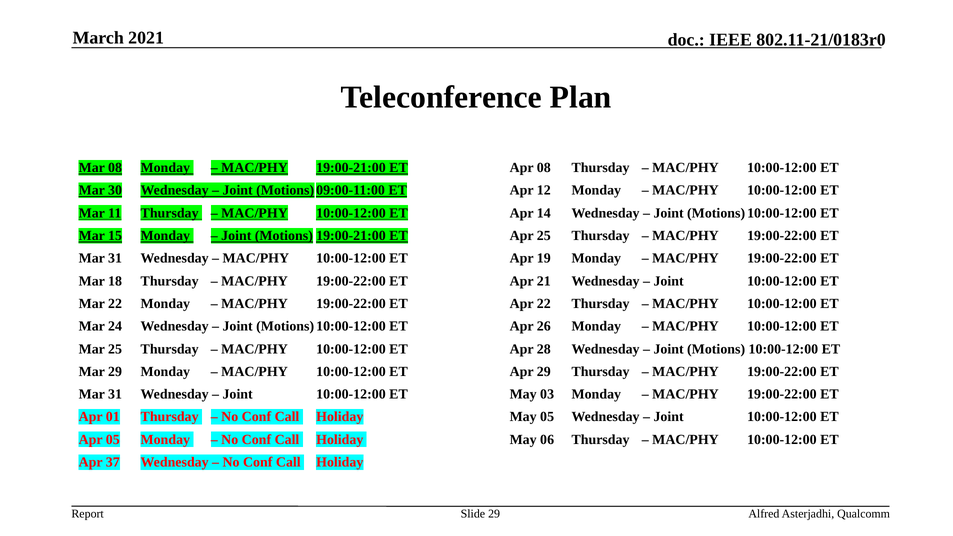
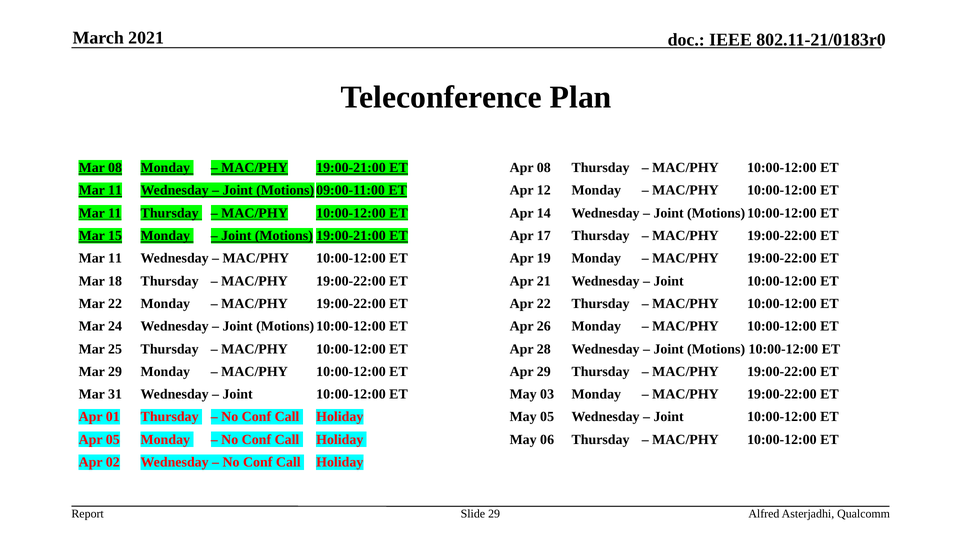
30: 30 -> 11 (115, 190)
Apr 25: 25 -> 17 (544, 236)
31: 31 -> 11 (115, 258)
37: 37 -> 02 (113, 462)
